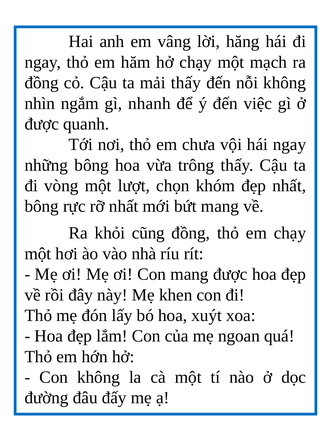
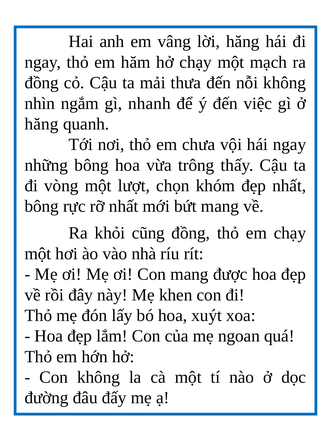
mải thấy: thấy -> thưa (186, 83)
được: được -> hăng (42, 124)
